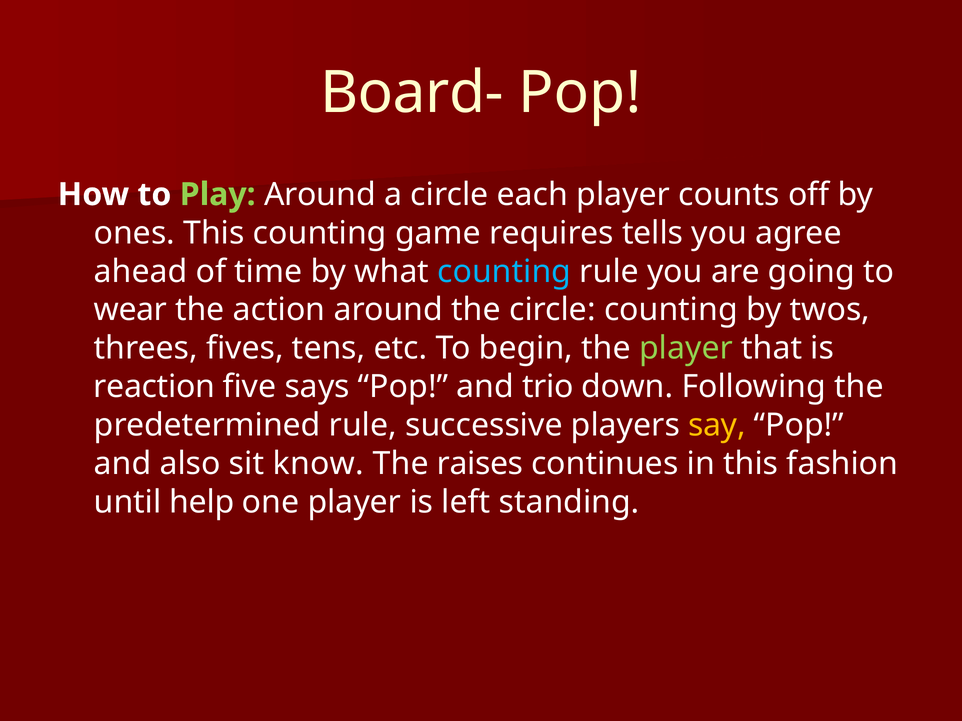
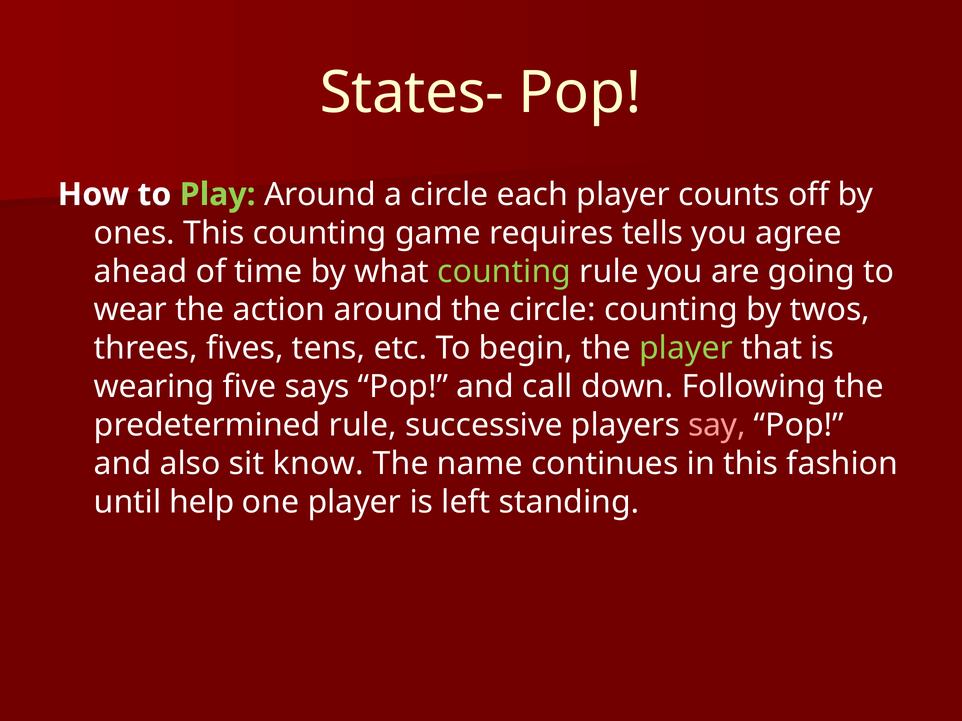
Board-: Board- -> States- (412, 93)
counting colour: light blue -> light green (504, 272)
reaction: reaction -> wearing (154, 387)
trio: trio -> call (548, 387)
say colour: yellow -> pink (717, 426)
raises: raises -> name (480, 464)
